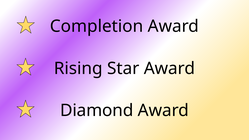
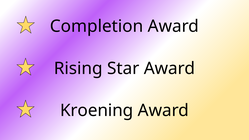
Diamond: Diamond -> Kroening (97, 111)
